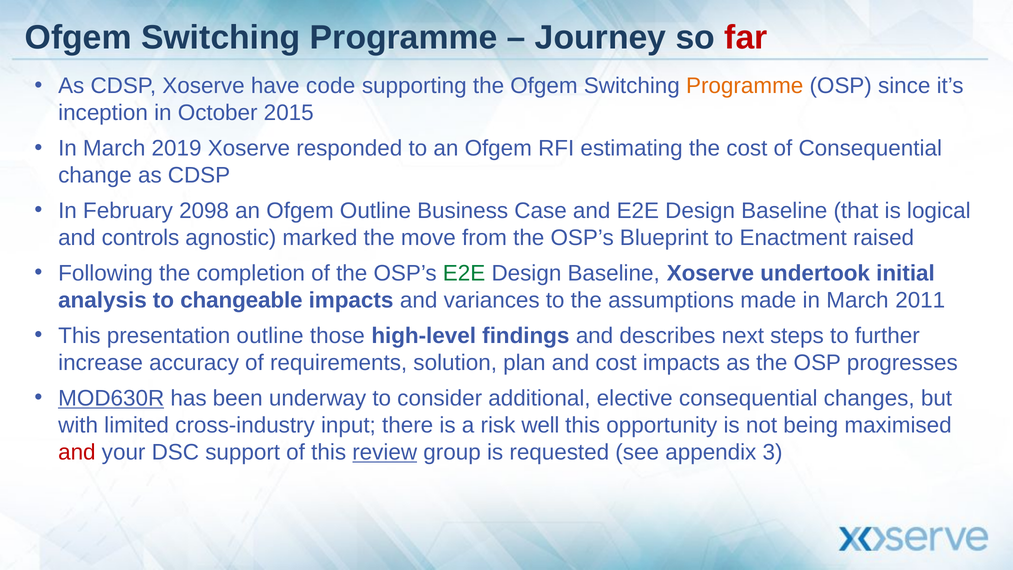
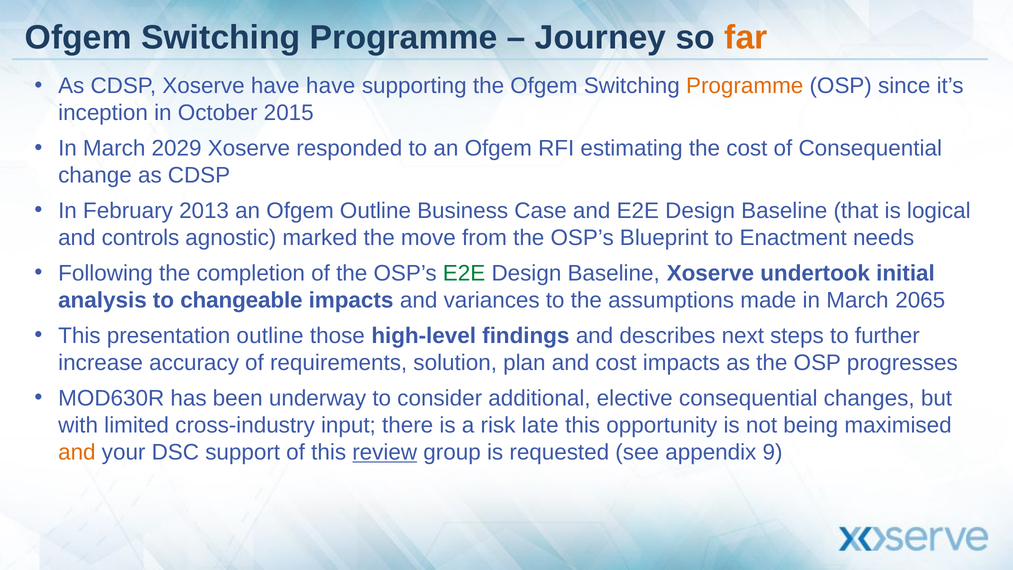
far colour: red -> orange (746, 38)
have code: code -> have (331, 86)
2019: 2019 -> 2029 (177, 148)
2098: 2098 -> 2013 (204, 211)
raised: raised -> needs (884, 238)
2011: 2011 -> 2065 (920, 300)
MOD630R underline: present -> none (111, 398)
well: well -> late (540, 425)
and colour: red -> orange (77, 452)
3: 3 -> 9 (773, 452)
